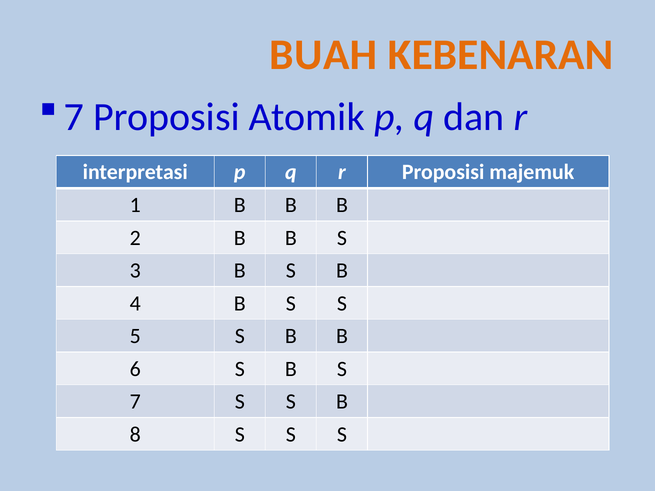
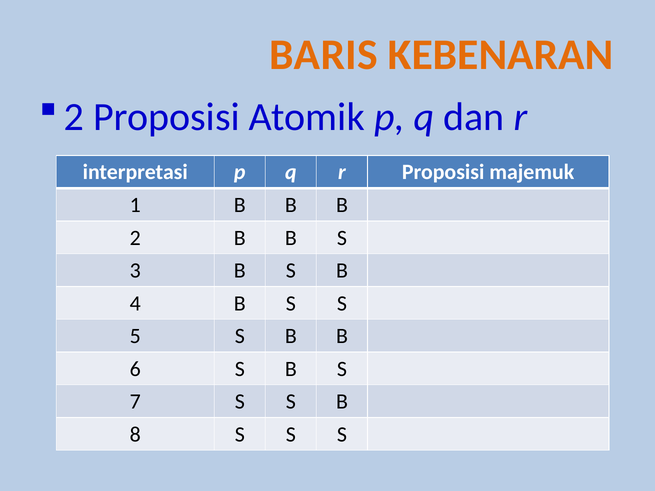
BUAH: BUAH -> BARIS (323, 55)
7: 7 -> 2 (74, 117)
